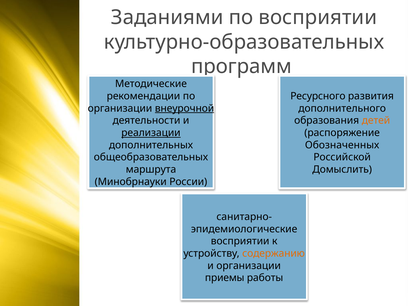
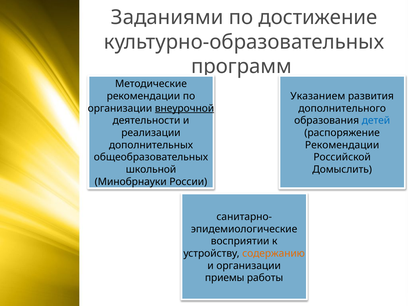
по восприятии: восприятии -> достижение (318, 17)
Ресурсного: Ресурсного -> Указанием (318, 96)
детей colour: orange -> blue (376, 121)
реализации underline: present -> none (151, 133)
Обозначенных: Обозначенных -> Рекомендации (342, 145)
маршрута: маршрута -> школьной (151, 170)
